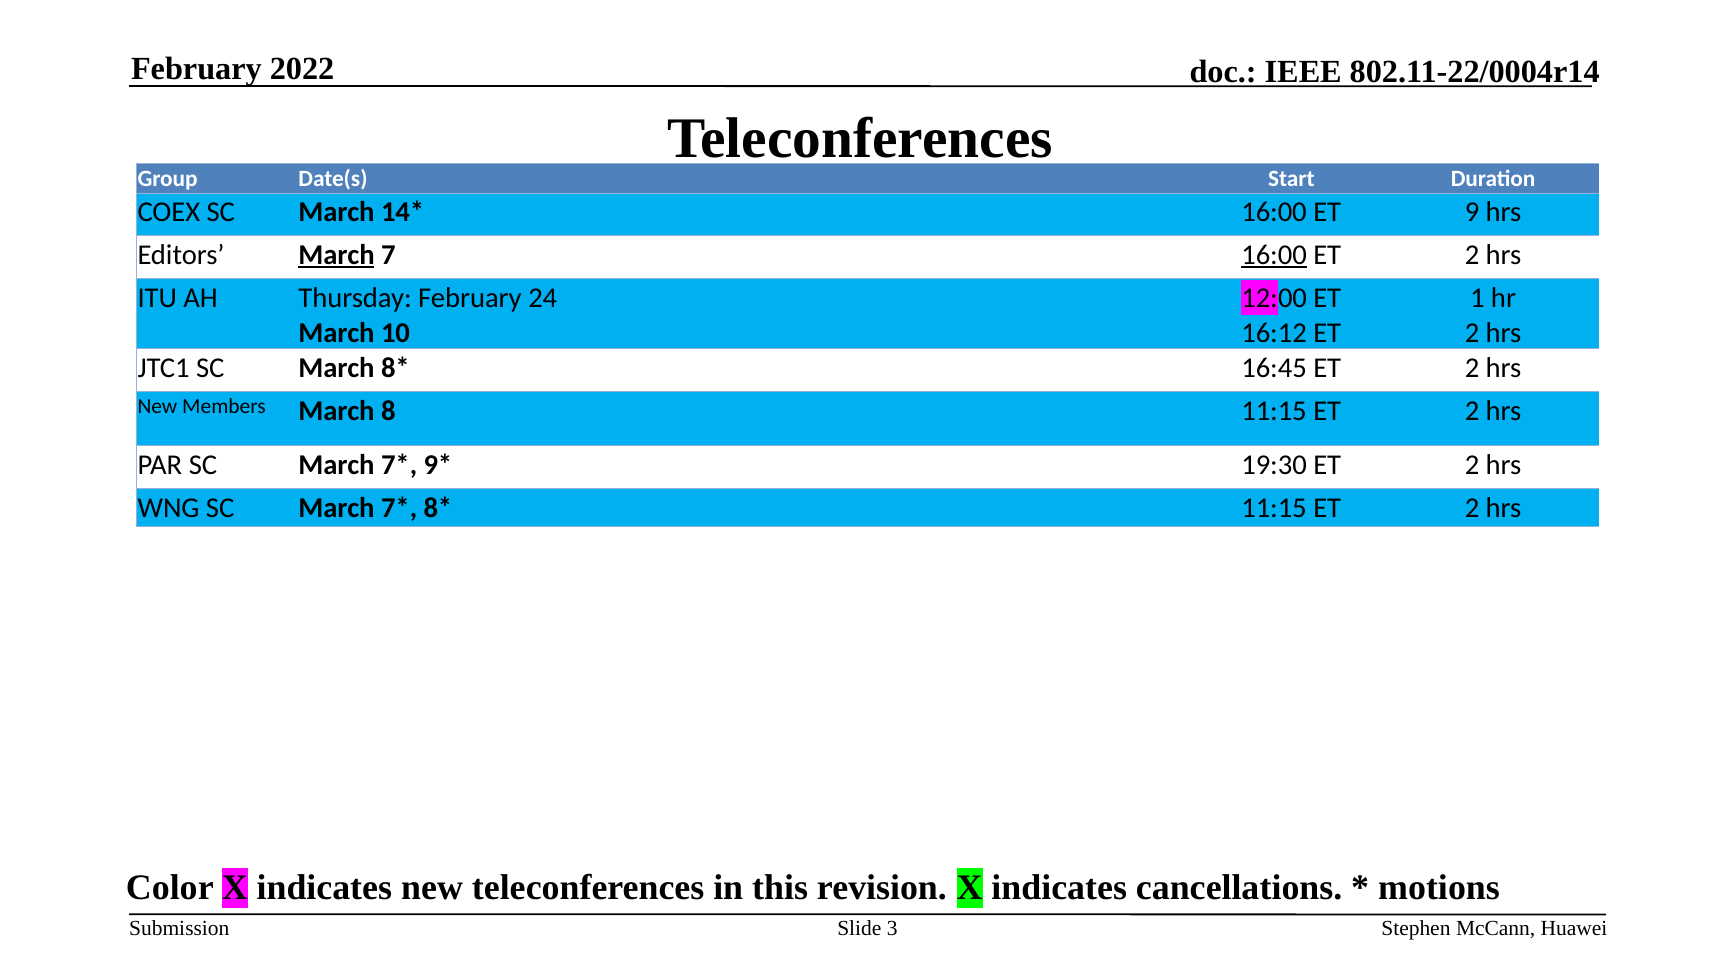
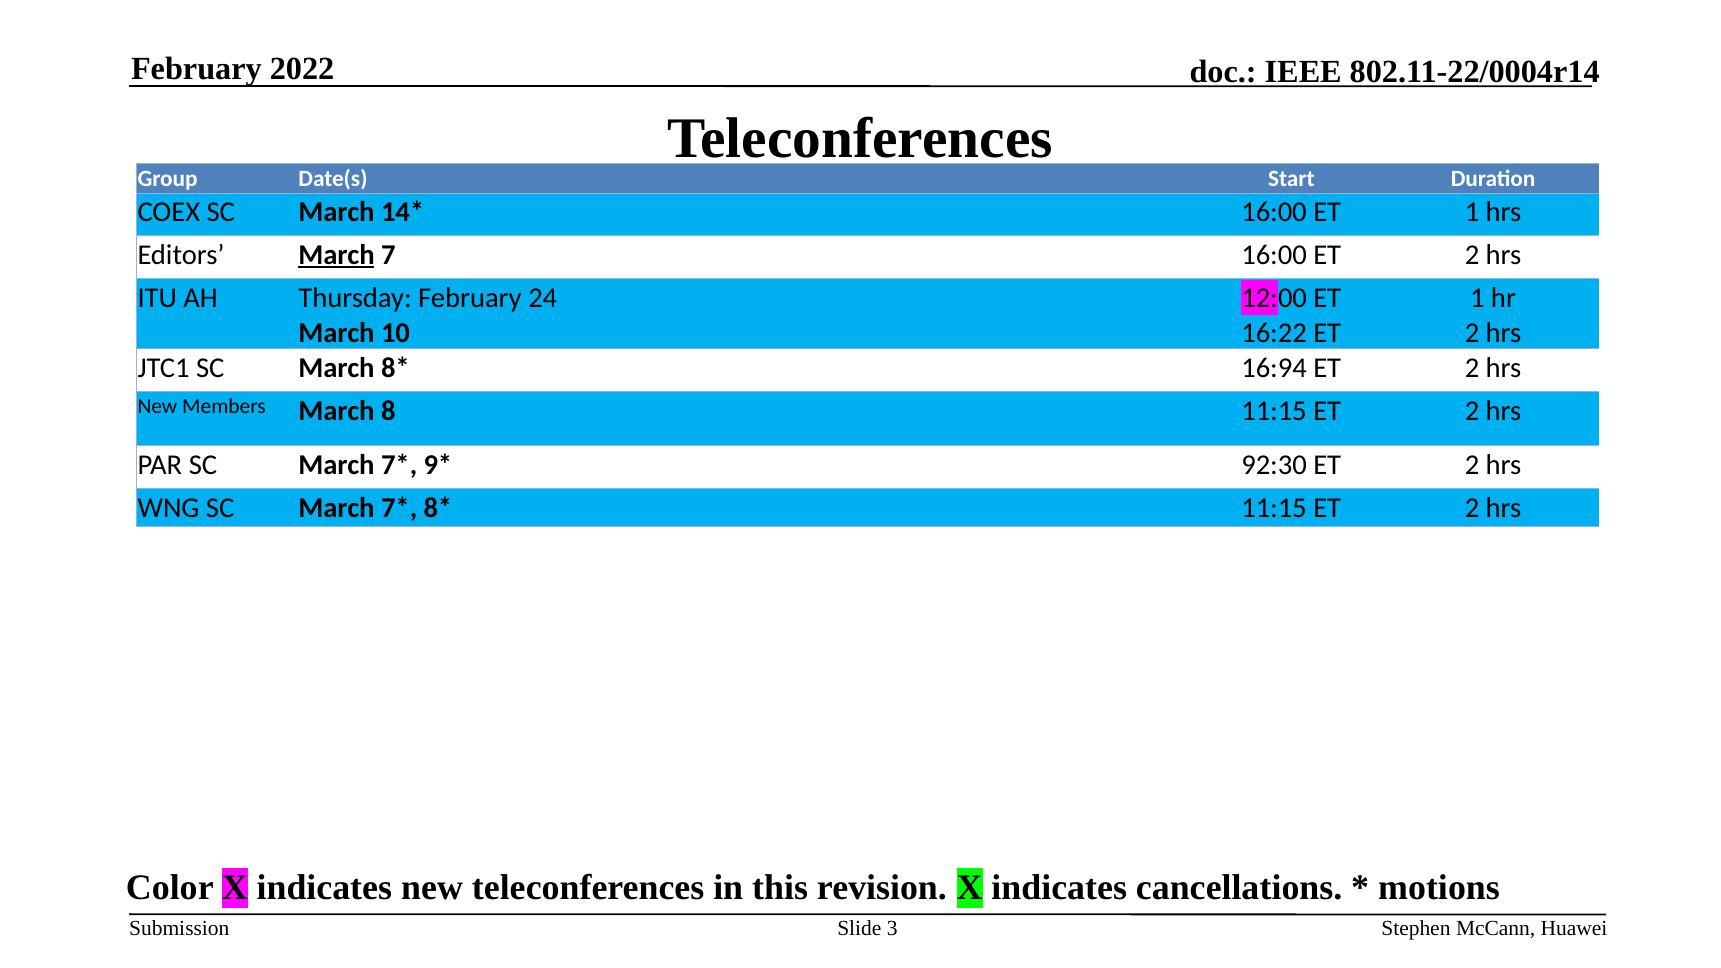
16:00 ET 9: 9 -> 1 (1472, 212)
16:00 underline: present -> none (1274, 255)
16:12: 16:12 -> 16:22 (1274, 333)
16:45: 16:45 -> 16:94 (1274, 368)
19:30: 19:30 -> 92:30 (1274, 465)
